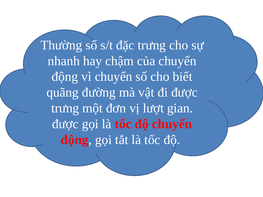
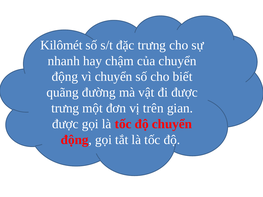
Thường: Thường -> Kilômét (61, 45)
lượt: lượt -> trên (153, 108)
